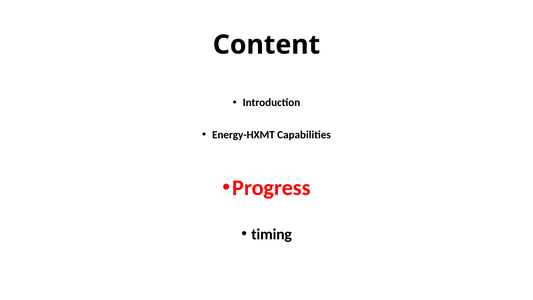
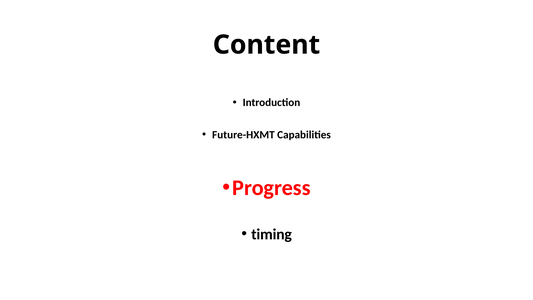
Energy-HXMT: Energy-HXMT -> Future-HXMT (243, 135)
